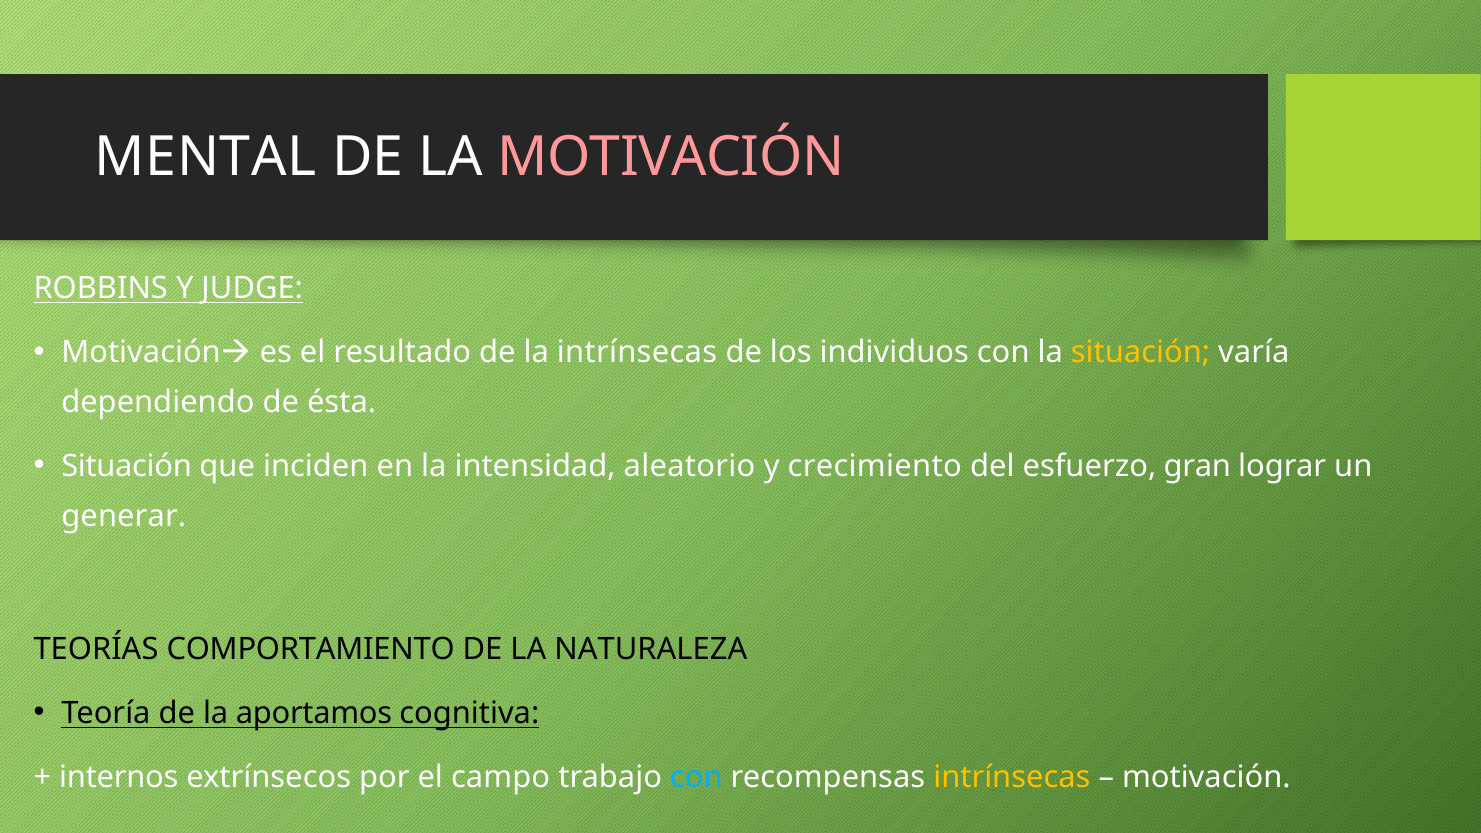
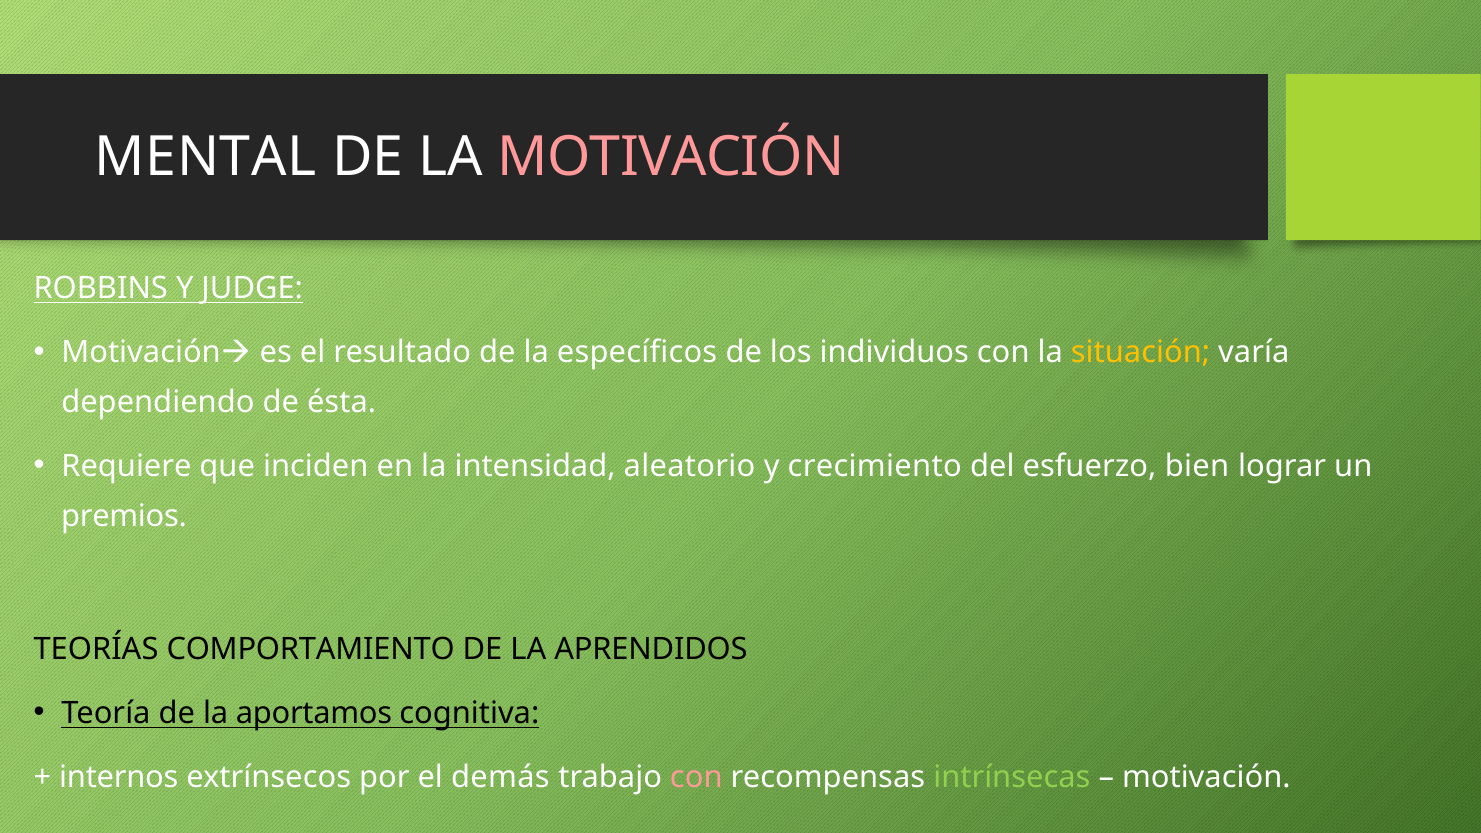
la intrínsecas: intrínsecas -> específicos (637, 353)
Situación: Situación -> Requiere (126, 466)
gran: gran -> bien (1197, 466)
generar: generar -> premios (124, 516)
NATURALEZA: NATURALEZA -> APRENDIDOS (651, 650)
campo: campo -> demás (500, 777)
con colour: light blue -> pink (696, 777)
intrínsecas colour: yellow -> light green (1012, 777)
